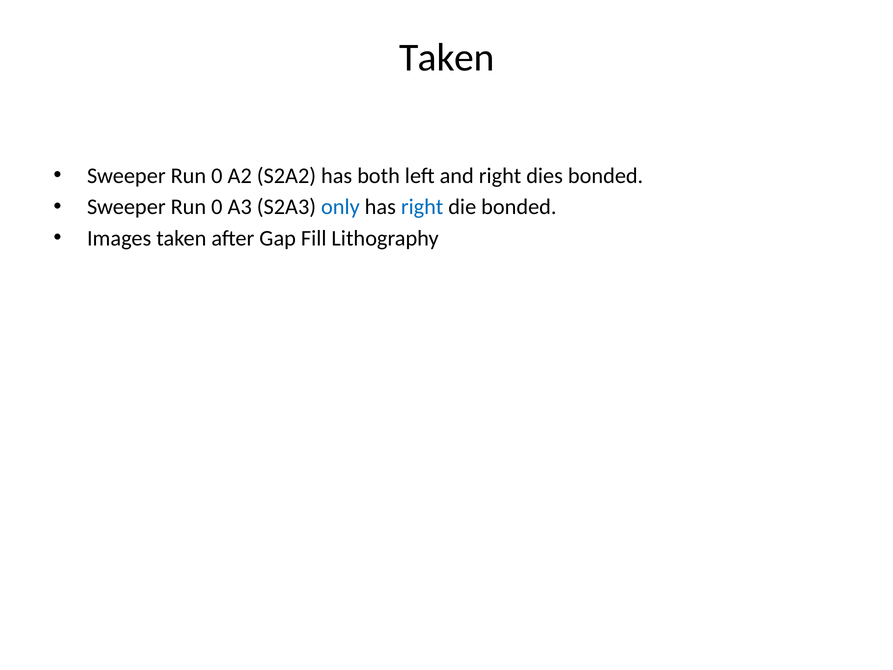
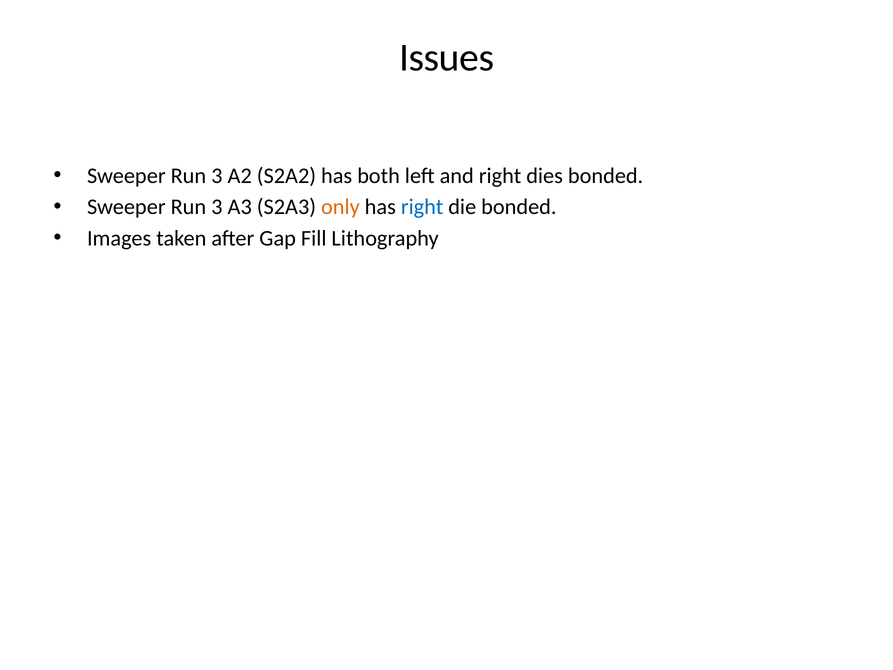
Taken: Taken -> Issues (447, 58)
0: 0 -> 3 (217, 176)
0: 0 -> 3 (217, 207)
only colour: blue -> orange (340, 207)
